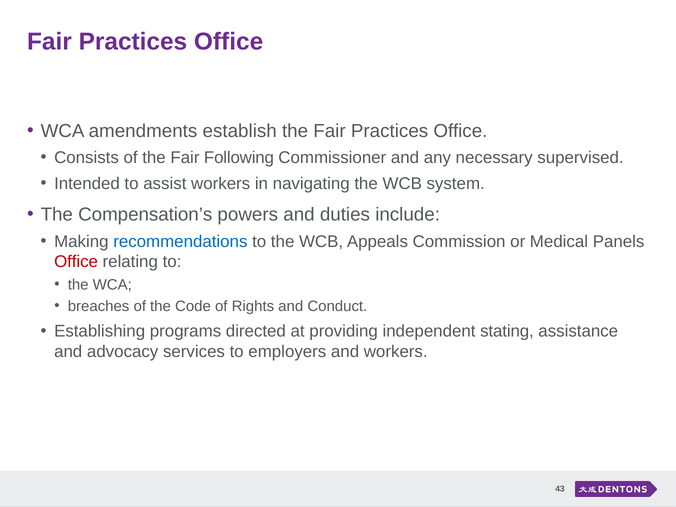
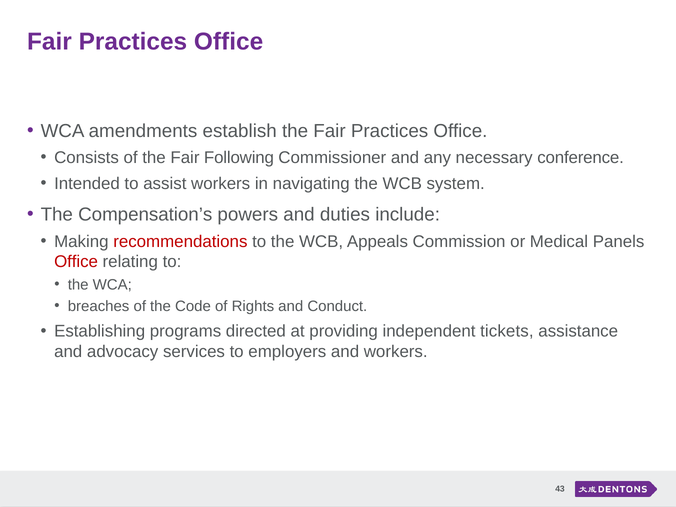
supervised: supervised -> conference (581, 158)
recommendations colour: blue -> red (180, 242)
stating: stating -> tickets (507, 331)
